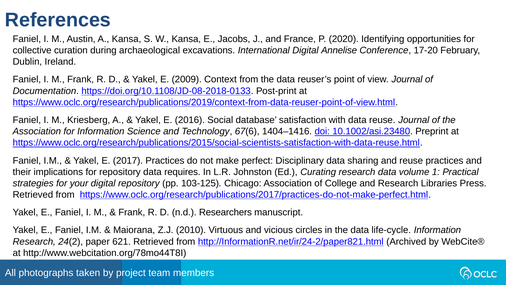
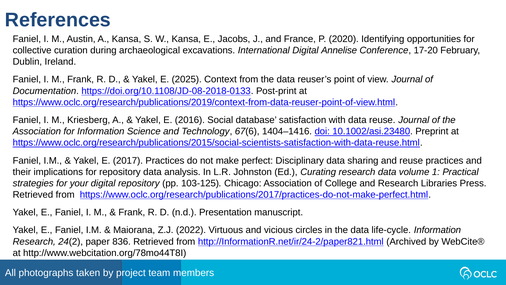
2009: 2009 -> 2025 (187, 79)
requires: requires -> analysis (182, 172)
Researchers: Researchers -> Presentation (225, 212)
2010: 2010 -> 2022 (191, 230)
621: 621 -> 836 (122, 241)
